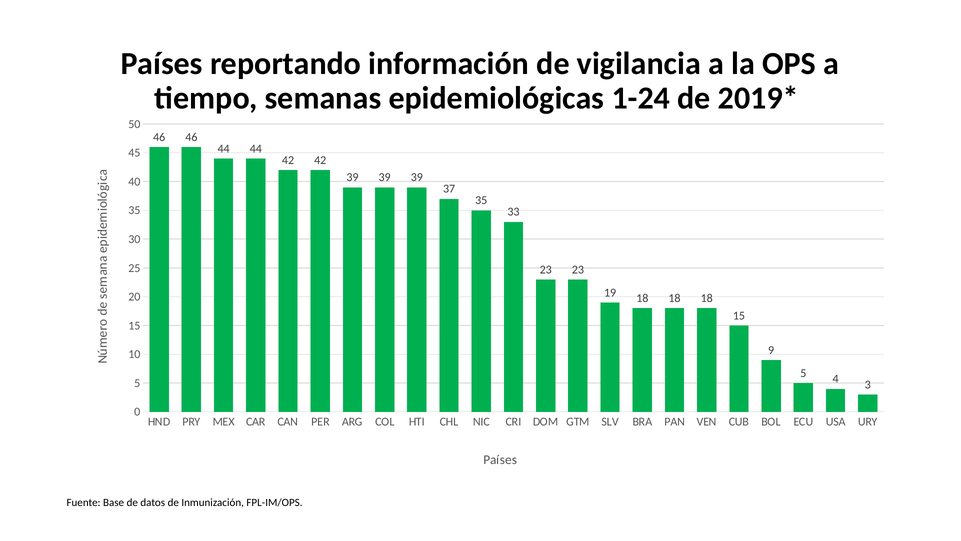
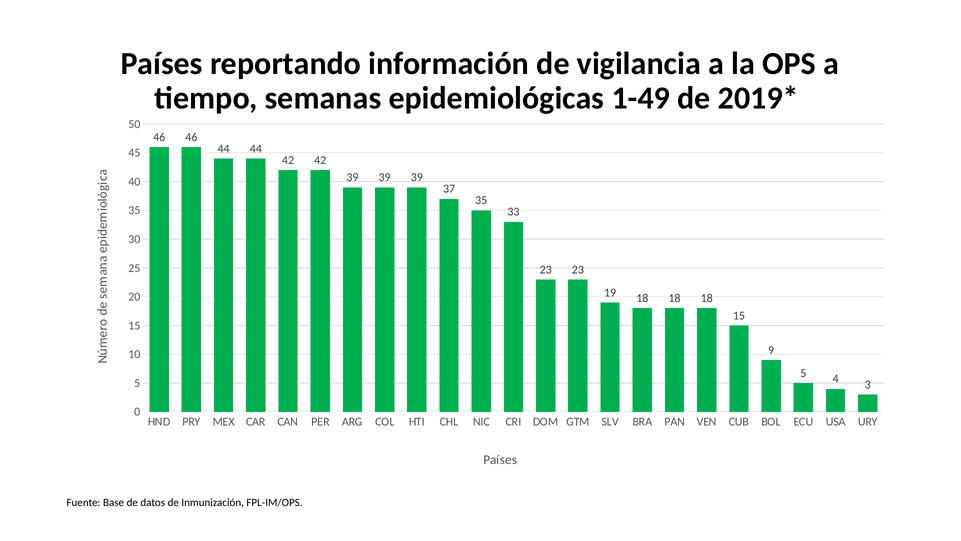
1-24: 1-24 -> 1-49 (641, 98)
